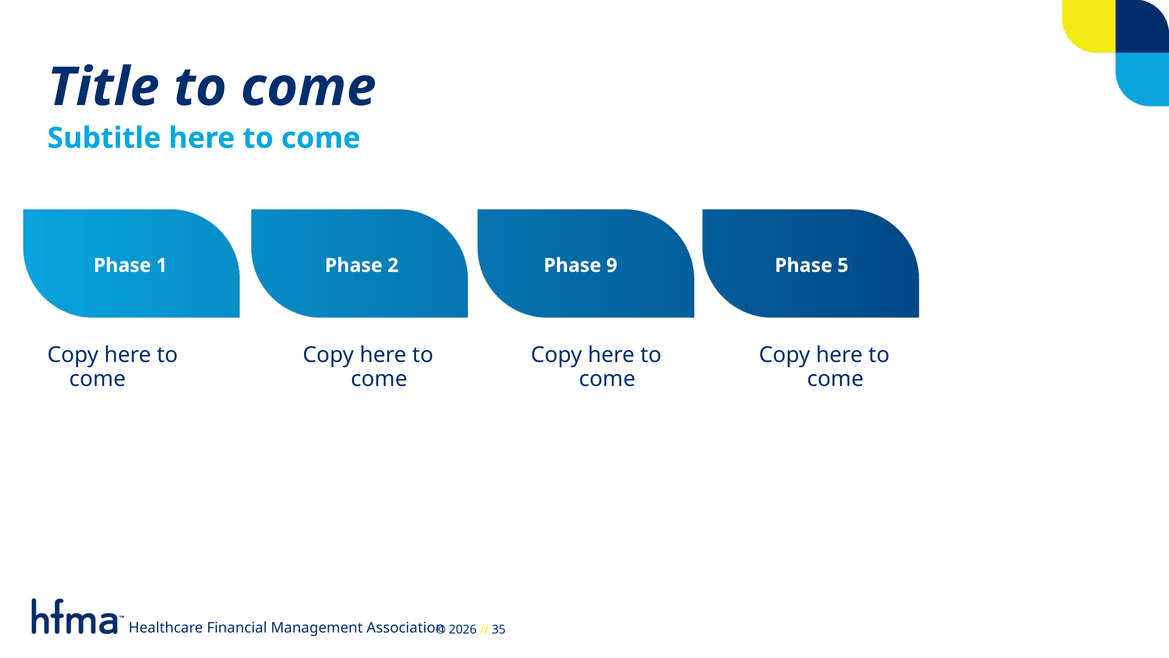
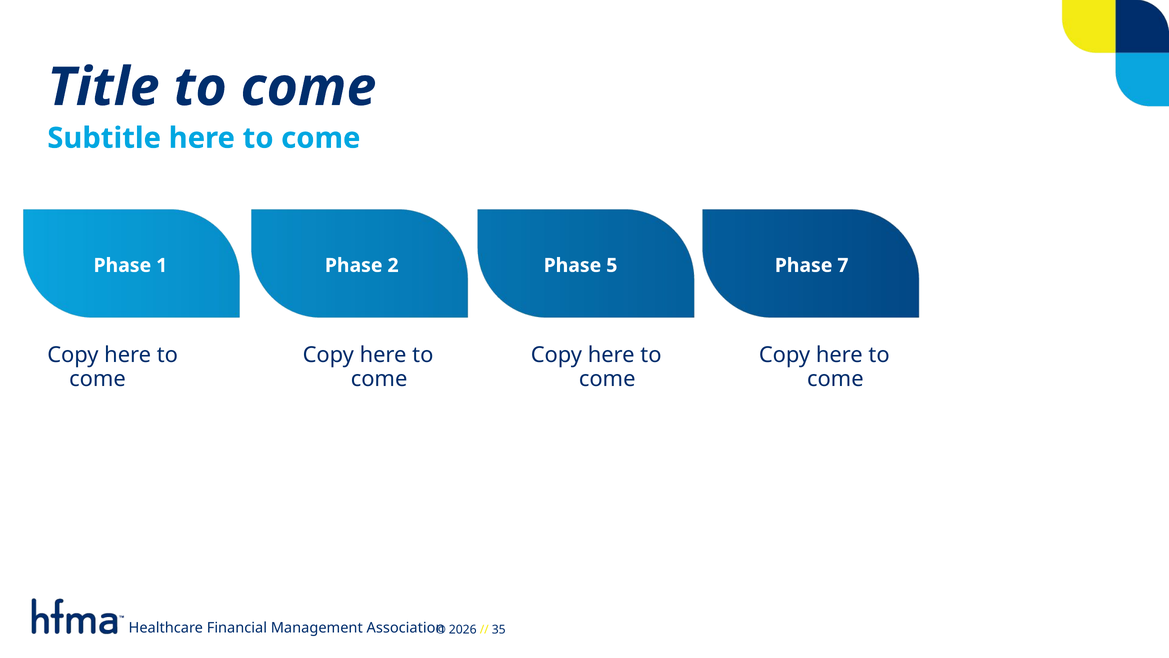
2 Phase 9: 9 -> 5 (612, 265)
5: 5 -> 7 (843, 265)
